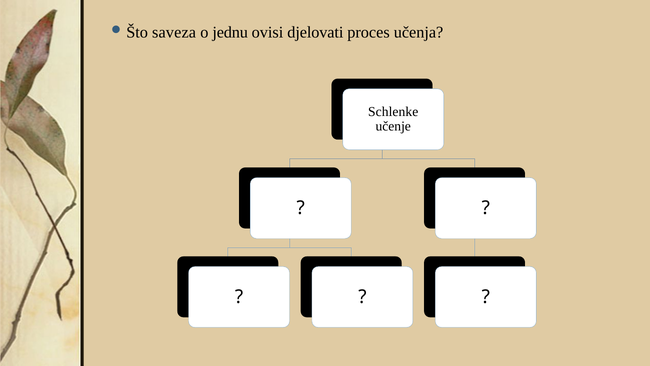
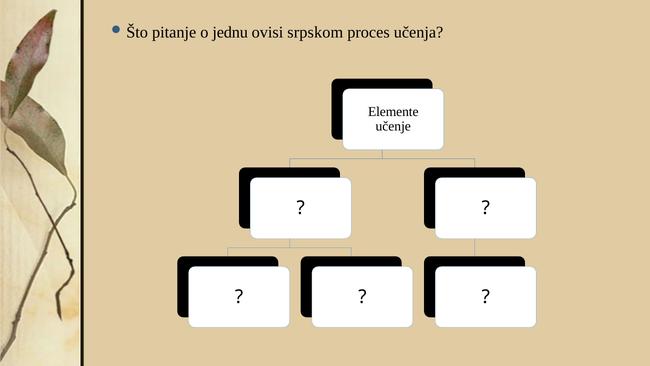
saveza: saveza -> pitanje (174, 32)
djelovati: djelovati -> srpskom (315, 32)
Schlenke: Schlenke -> Elemente (393, 112)
